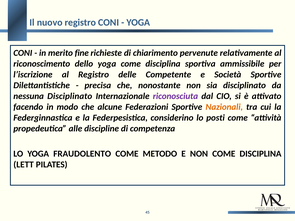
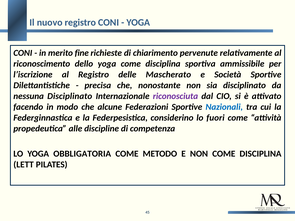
Competente: Competente -> Mascherato (168, 75)
Nazionali colour: orange -> blue (224, 107)
posti: posti -> fuori (215, 118)
FRAUDOLENTO: FRAUDOLENTO -> OBBLIGATORIA (82, 154)
